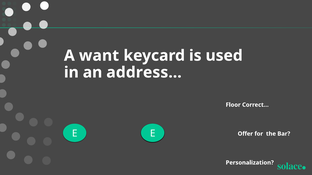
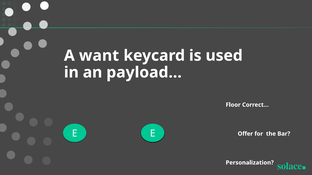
address…: address… -> payload… (144, 73)
